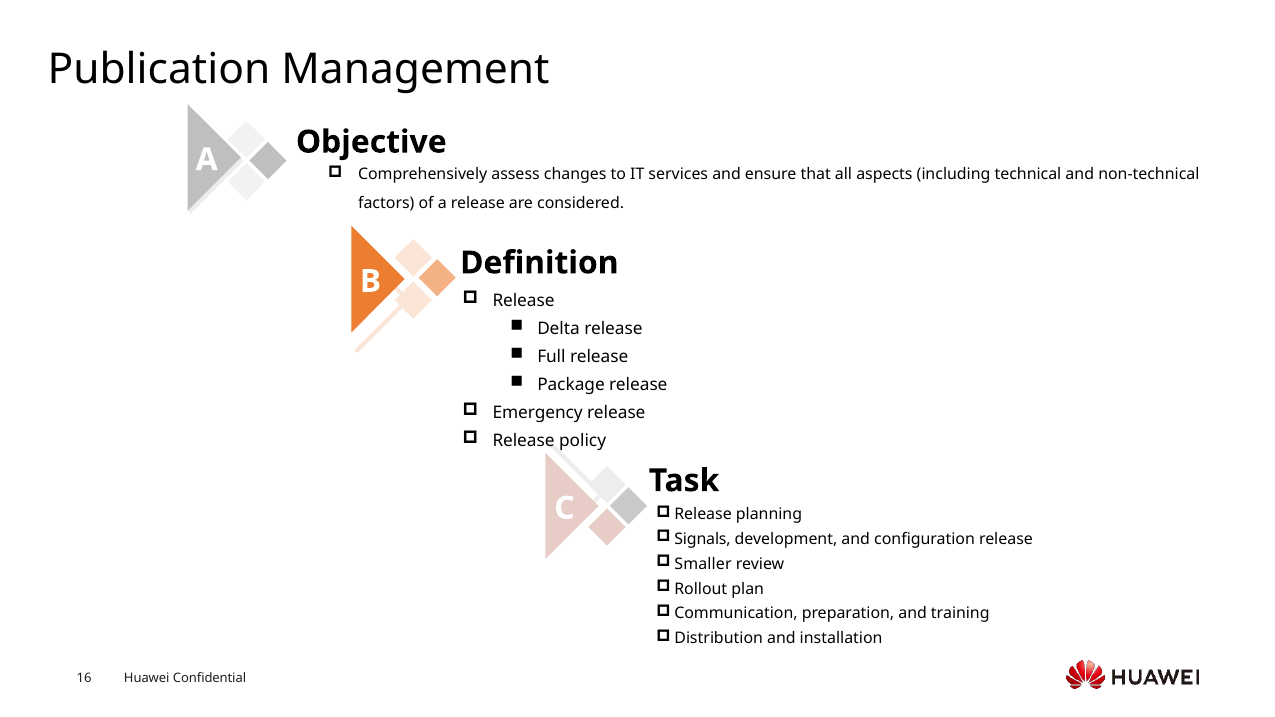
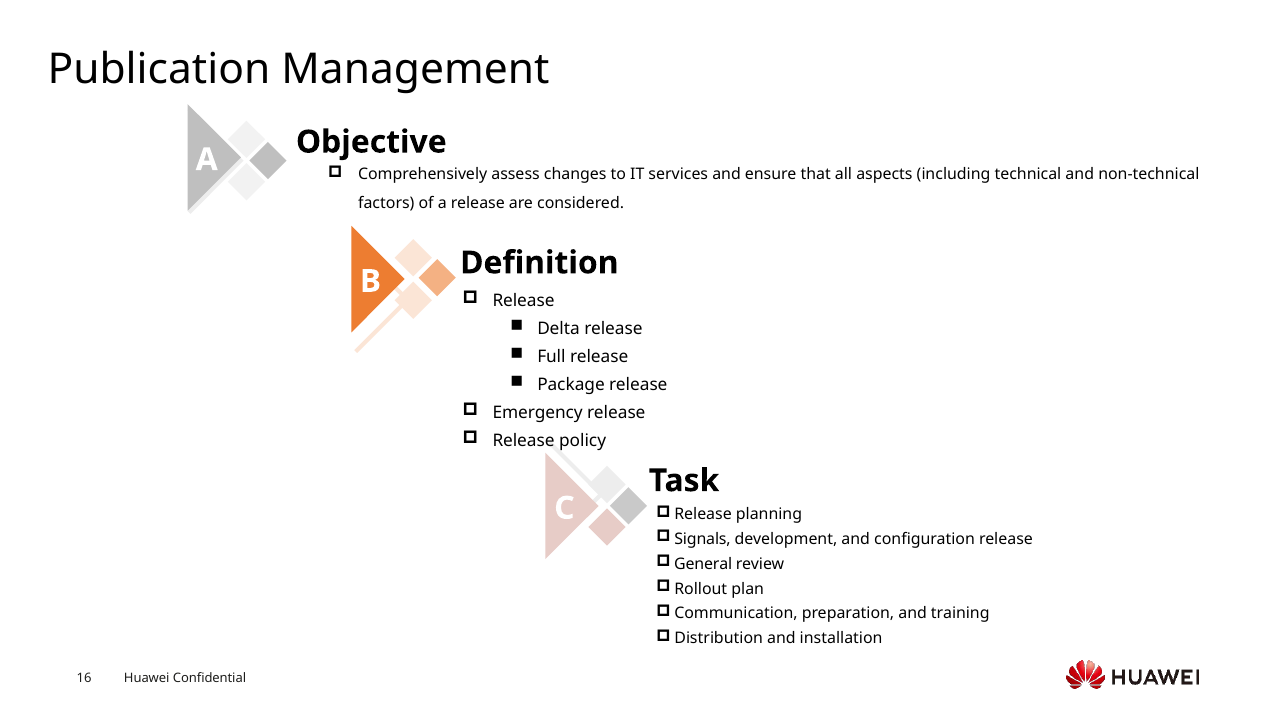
Smaller: Smaller -> General (703, 564)
